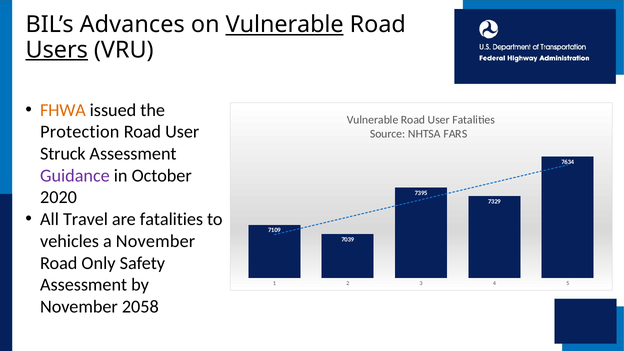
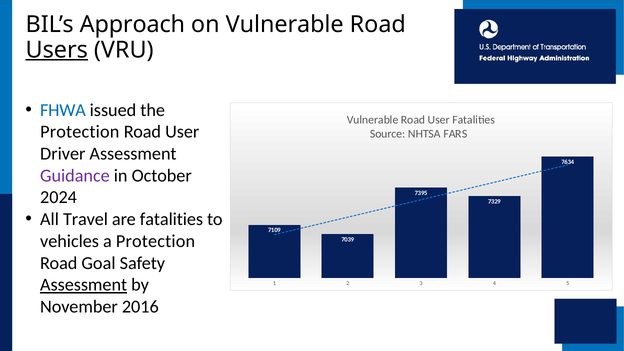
Advances: Advances -> Approach (132, 25)
Vulnerable underline: present -> none (285, 25)
FHWA colour: orange -> blue (63, 110)
Struck: Struck -> Driver (63, 154)
2020: 2020 -> 2024 (59, 197)
a November: November -> Protection (156, 241)
Only: Only -> Goal (99, 263)
Assessment underline: none -> present (84, 285)
2058: 2058 -> 2016 (140, 307)
